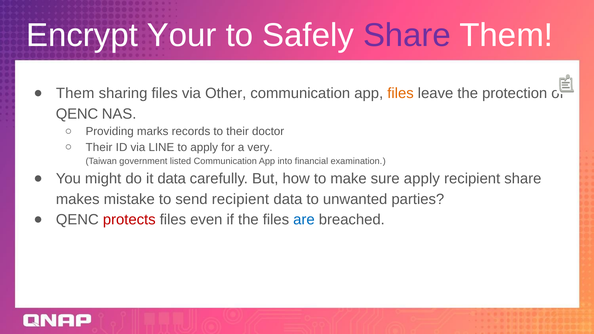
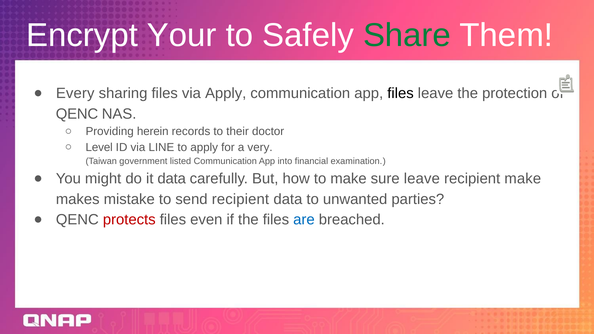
Share colour: purple -> green (407, 35)
Them: Them -> Every (75, 93)
via Other: Other -> Apply (226, 93)
files colour: orange -> black (400, 93)
marks: marks -> herein (153, 132)
Their: Their -> Level (99, 147)
sure apply: apply -> leave (422, 179)
recipient share: share -> make (523, 179)
